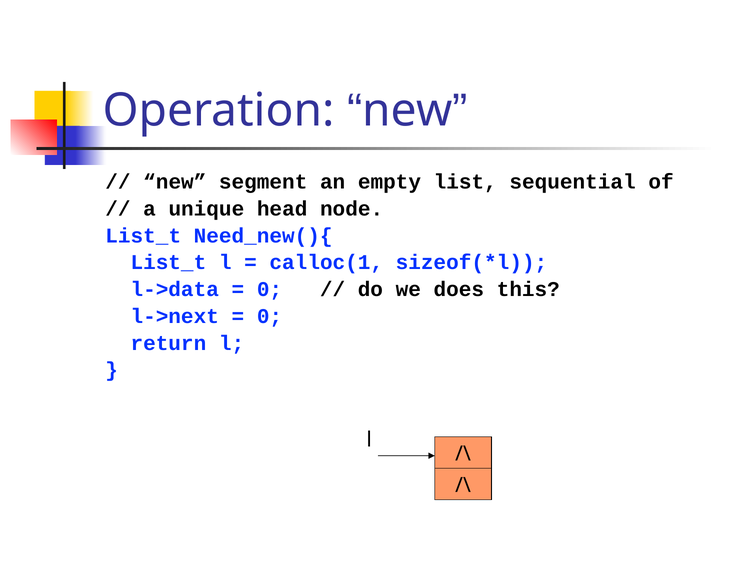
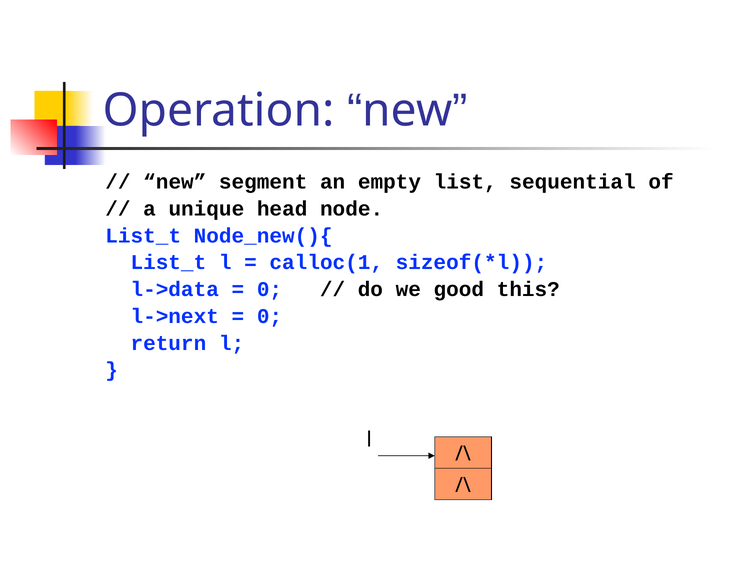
Need_new(){: Need_new(){ -> Node_new(){ (263, 236)
does: does -> good (459, 289)
